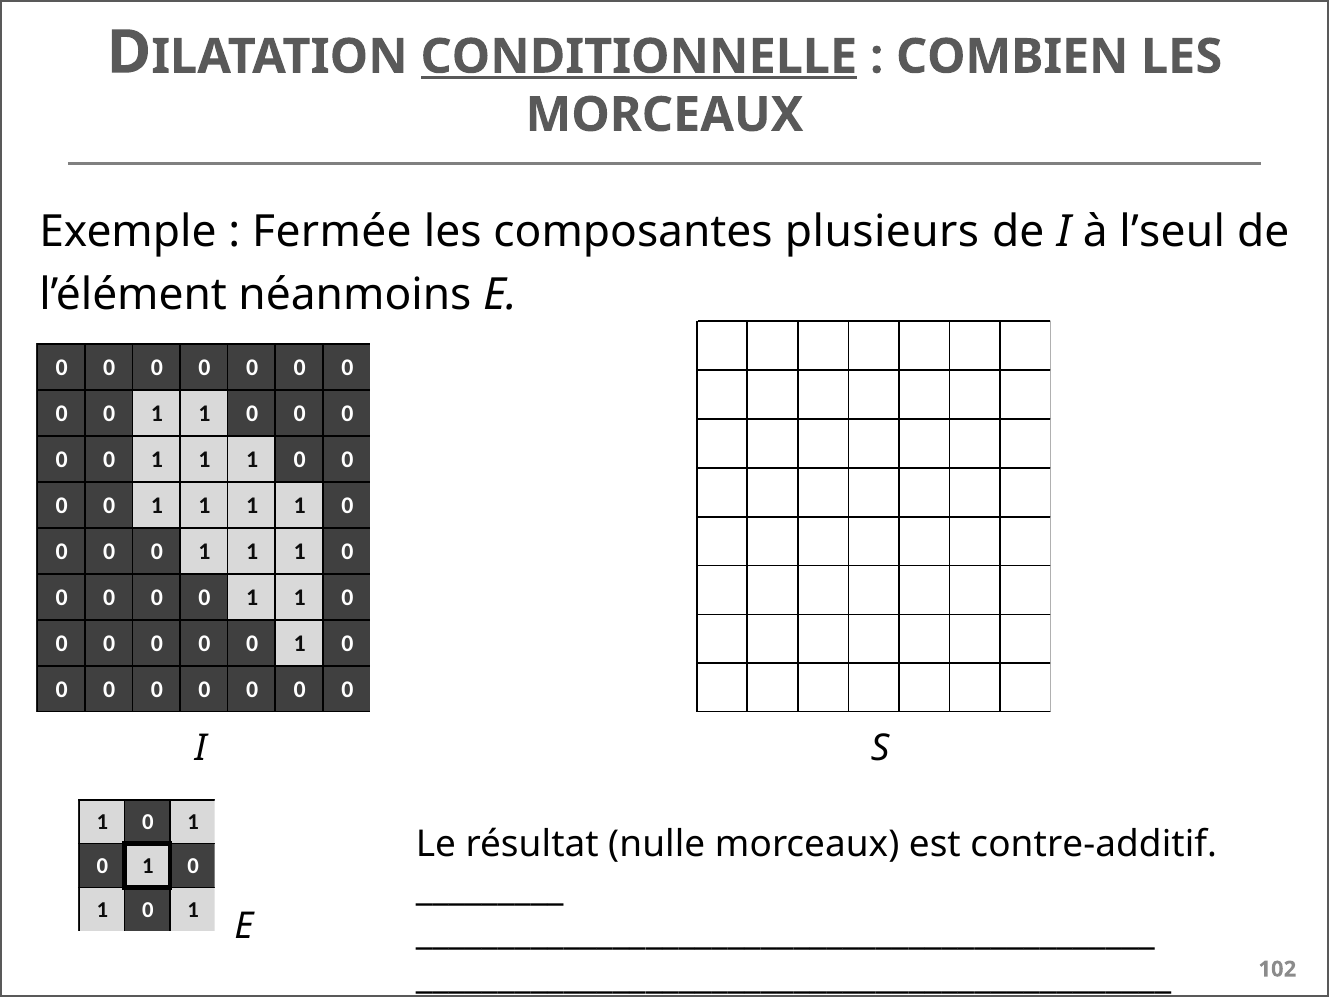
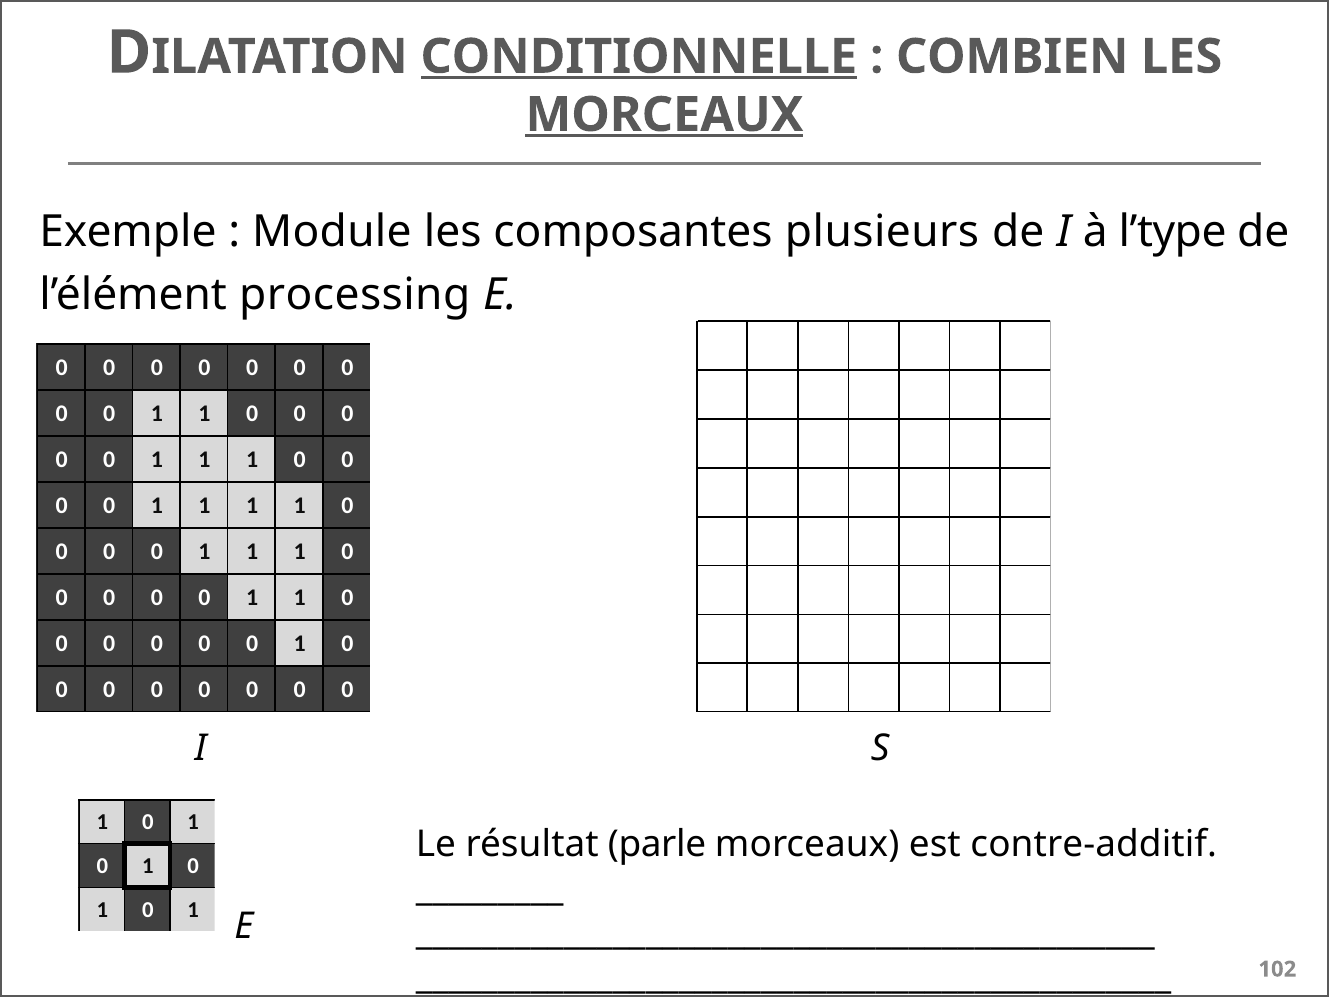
MORCEAUX underline: none -> present (664, 115)
Fermée: Fermée -> Module (332, 231)
l’seul: l’seul -> l’type (1173, 231)
néanmoins: néanmoins -> processing (355, 295)
nulle: nulle -> parle (657, 844)
